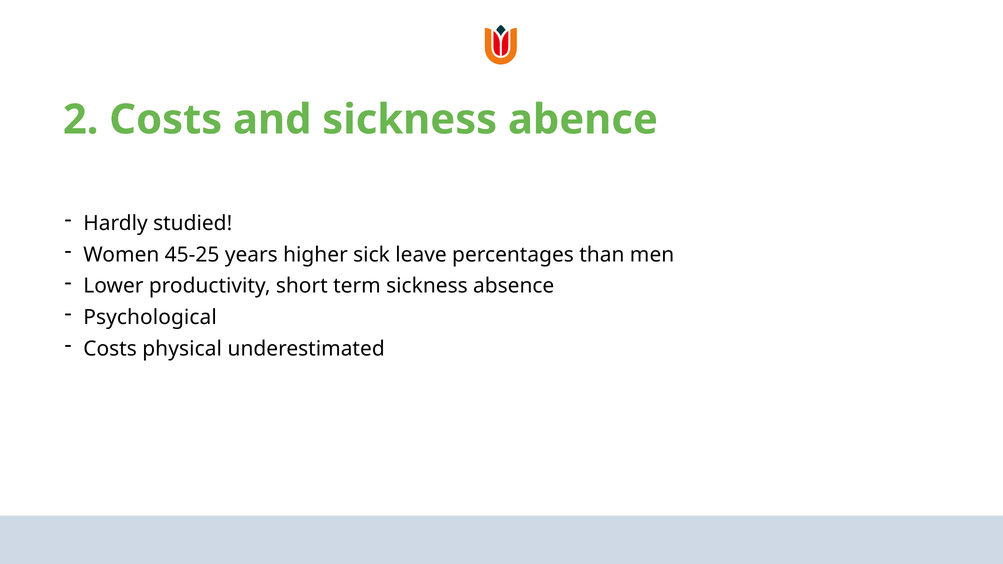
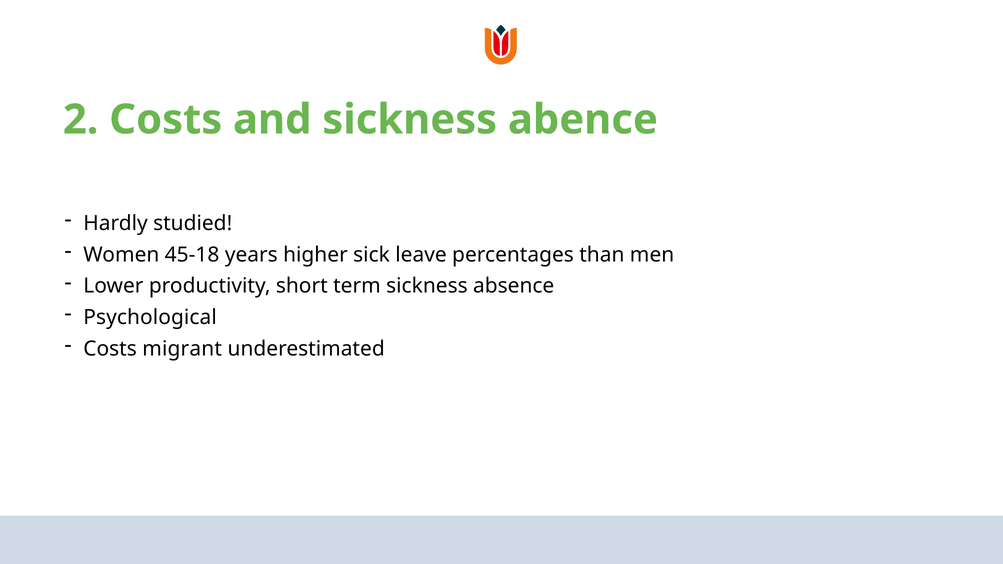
45-25: 45-25 -> 45-18 (192, 255)
physical: physical -> migrant (182, 349)
